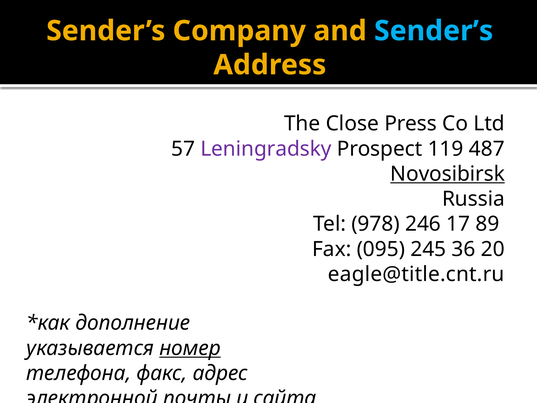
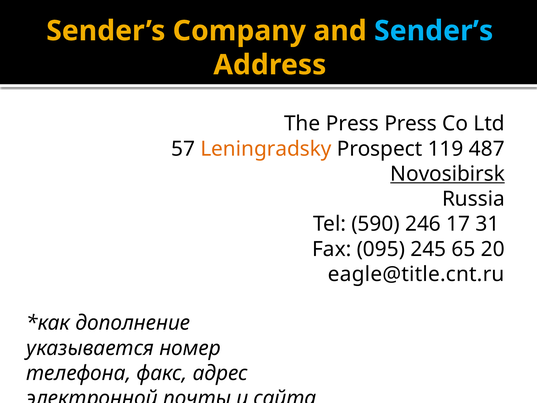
The Close: Close -> Press (352, 124)
Leningradsky colour: purple -> orange (266, 149)
978: 978 -> 590 (376, 224)
89: 89 -> 31 (487, 224)
36: 36 -> 65 (464, 249)
номер underline: present -> none (190, 348)
